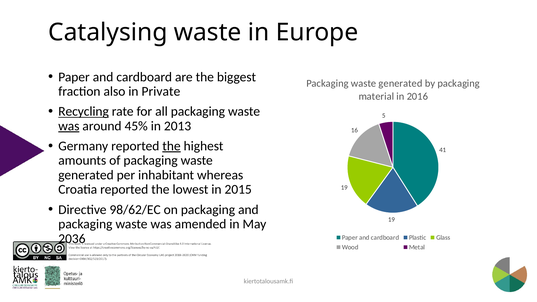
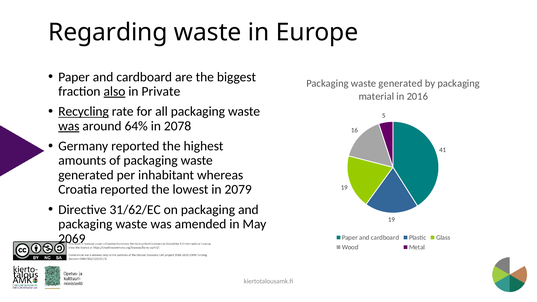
Catalysing: Catalysing -> Regarding (108, 32)
also underline: none -> present (114, 91)
45%: 45% -> 64% (136, 126)
2013: 2013 -> 2078 (178, 126)
the underline: present -> none (172, 146)
2015: 2015 -> 2079 (238, 190)
98/62/EC: 98/62/EC -> 31/62/EC (135, 210)
2036: 2036 -> 2069 (72, 239)
